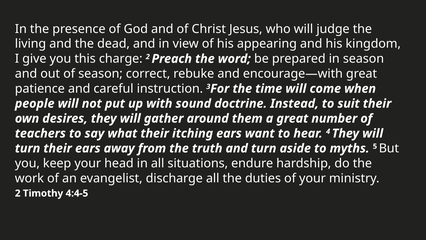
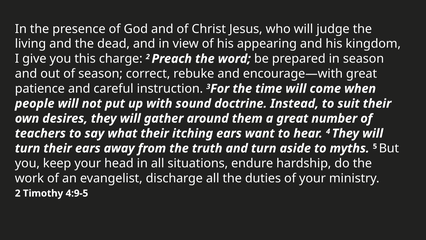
4:4-5: 4:4-5 -> 4:9-5 (77, 193)
